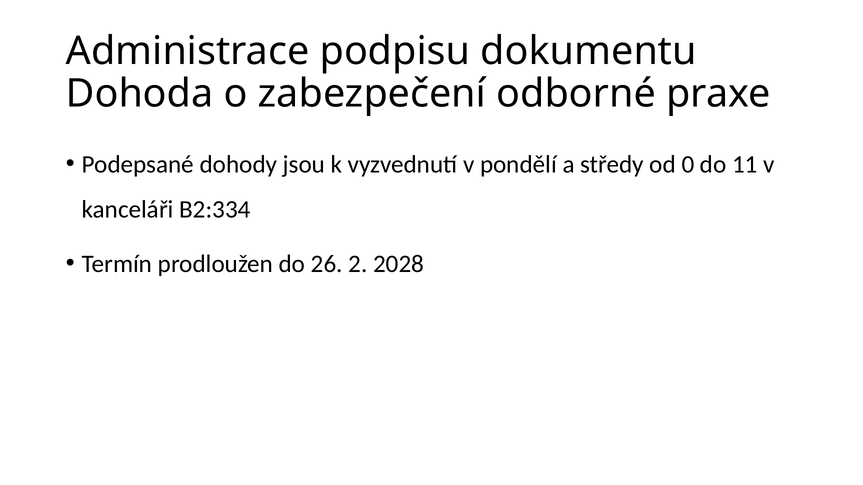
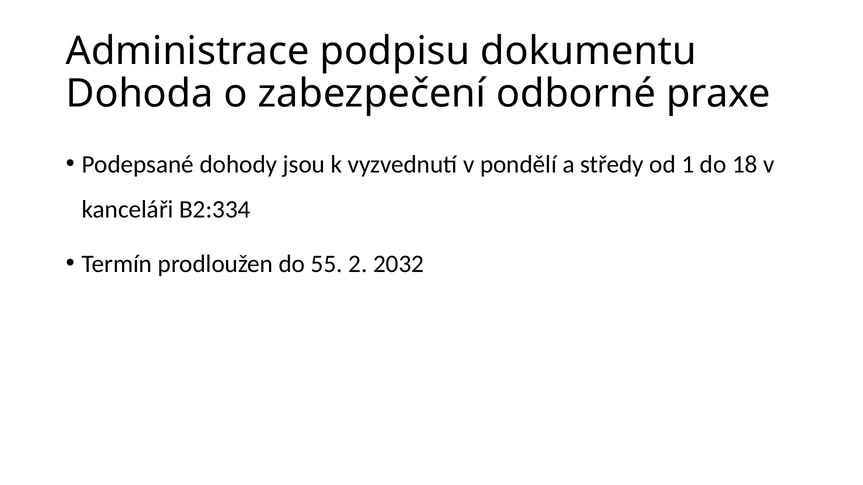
0: 0 -> 1 (688, 164)
11: 11 -> 18 (745, 164)
26: 26 -> 55 (327, 264)
2028: 2028 -> 2032 (399, 264)
